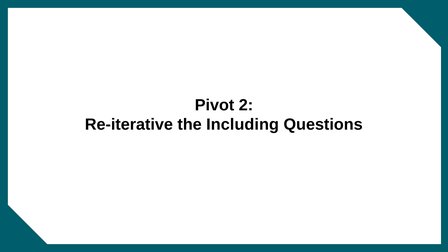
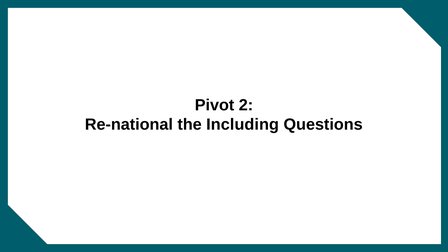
Re-iterative: Re-iterative -> Re-national (129, 125)
